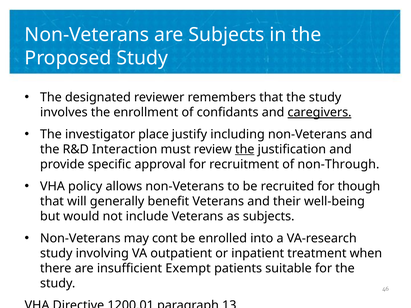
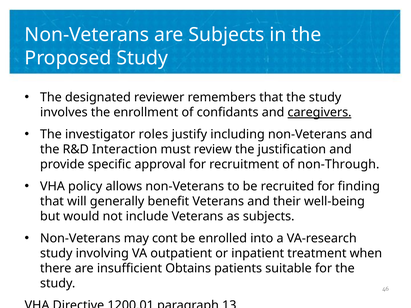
place: place -> roles (153, 134)
the underline: present -> none (245, 150)
though: though -> finding (359, 186)
Exempt: Exempt -> Obtains (188, 269)
